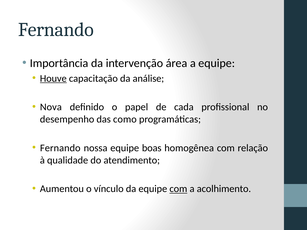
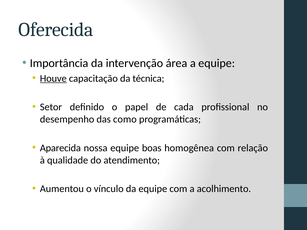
Fernando: Fernando -> Oferecida (56, 30)
análise: análise -> técnica (148, 78)
Nova: Nova -> Setor (51, 107)
Fernando: Fernando -> Aparecida (60, 148)
com underline: present -> none (178, 189)
